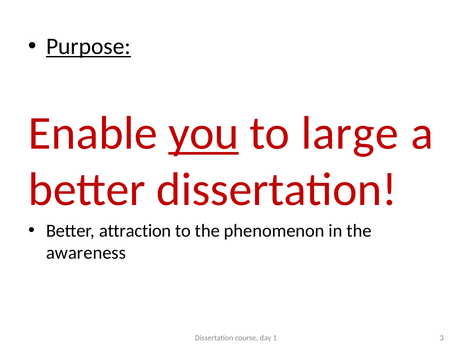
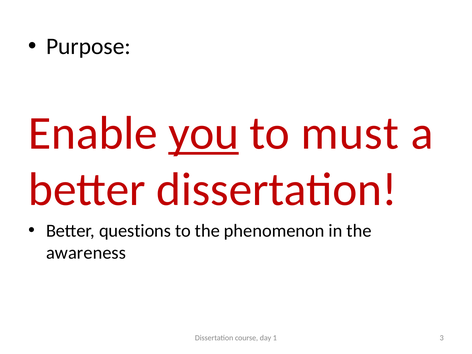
Purpose underline: present -> none (88, 46)
large: large -> must (350, 133)
attraction: attraction -> questions (135, 231)
